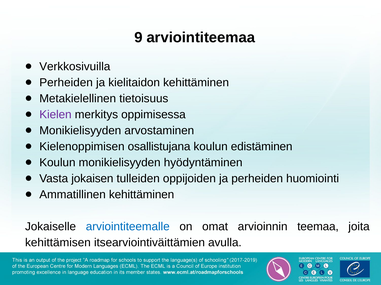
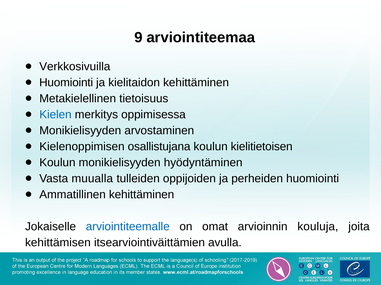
Perheiden: Perheiden -> Huomiointi (66, 83)
Kielen colour: purple -> blue (55, 115)
edistäminen: edistäminen -> kielitietoisen (262, 147)
jokaisen: jokaisen -> muualla (92, 179)
teemaa: teemaa -> kouluja (318, 227)
